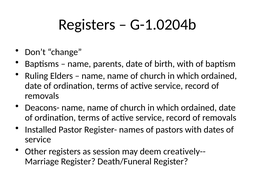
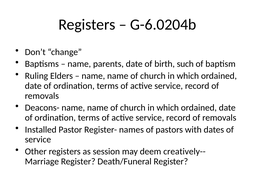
G-1.0204b: G-1.0204b -> G-6.0204b (163, 25)
birth with: with -> such (185, 64)
